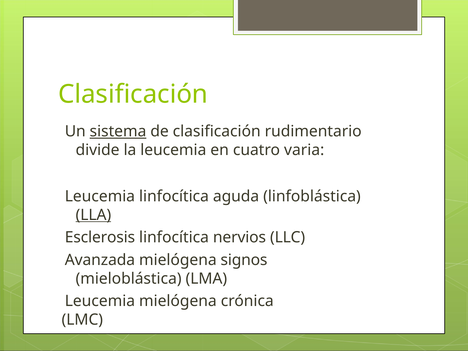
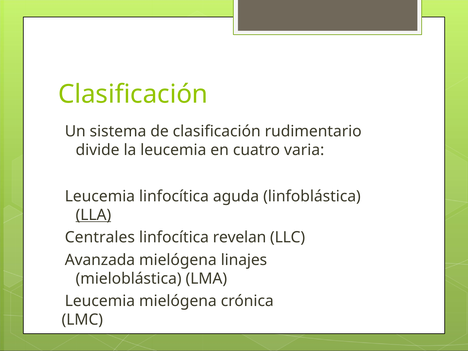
sistema underline: present -> none (118, 131)
Esclerosis: Esclerosis -> Centrales (100, 237)
nervios: nervios -> revelan (240, 237)
signos: signos -> linajes (244, 260)
